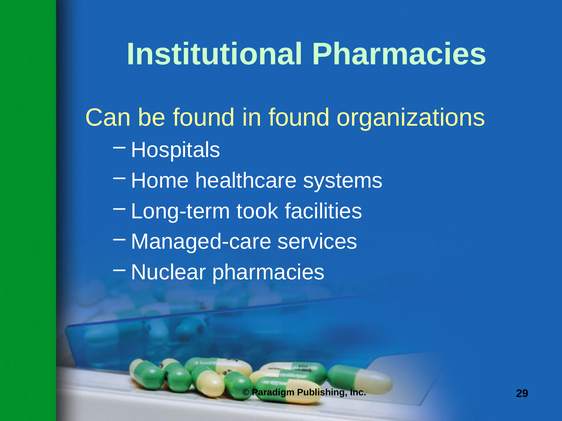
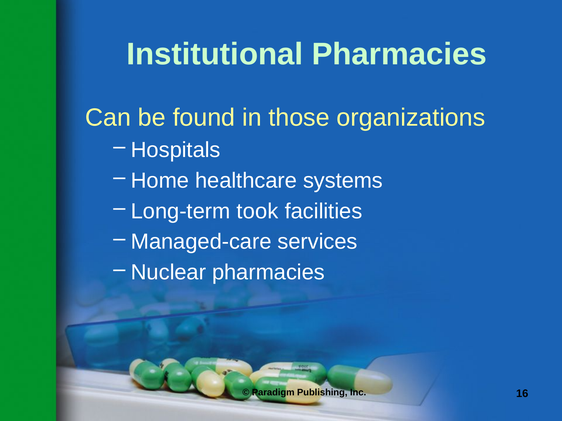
in found: found -> those (299, 118)
29: 29 -> 16 (522, 394)
